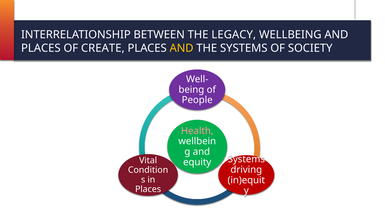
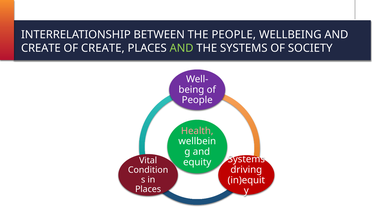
THE LEGACY: LEGACY -> PEOPLE (234, 34)
PLACES: PLACES -> CREATE (41, 48)
AND colour: yellow -> light green (182, 48)
